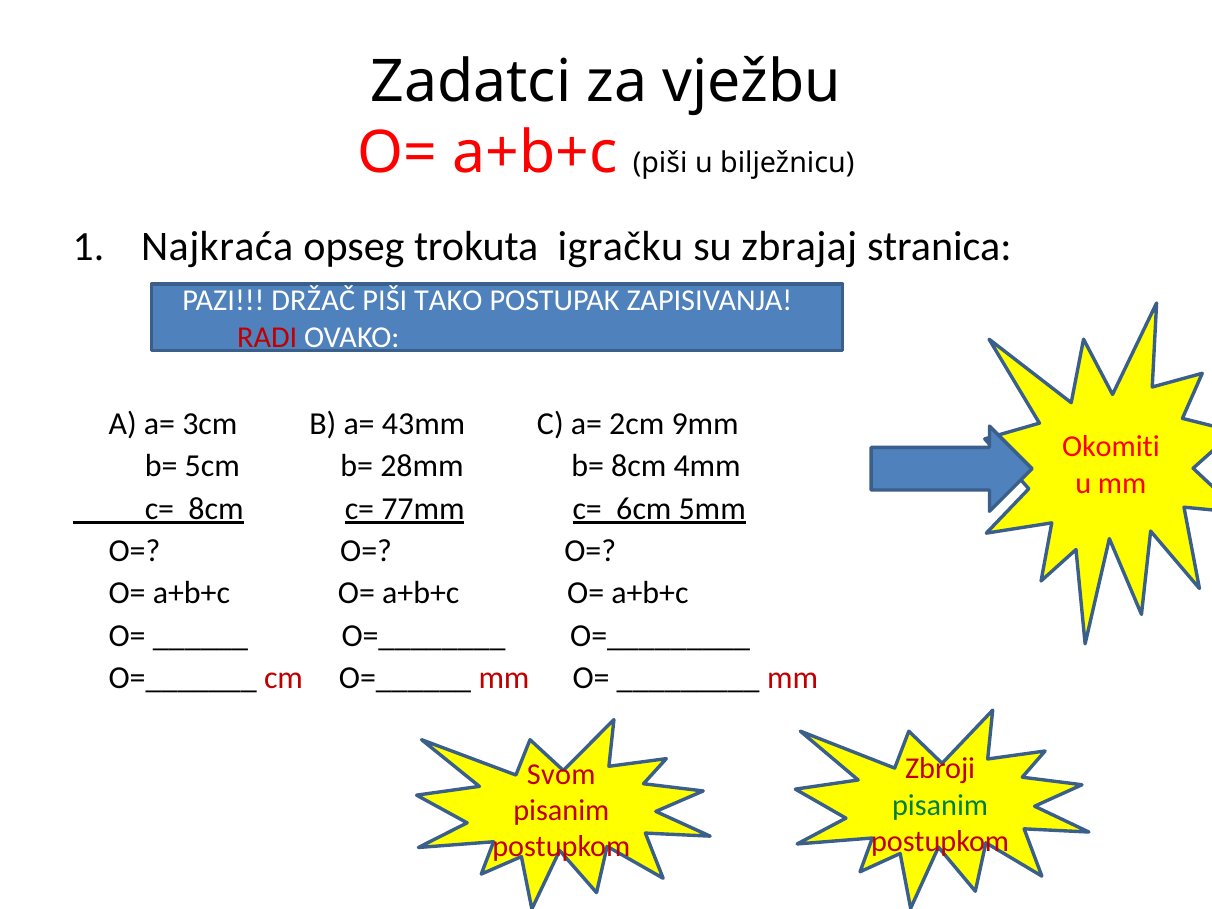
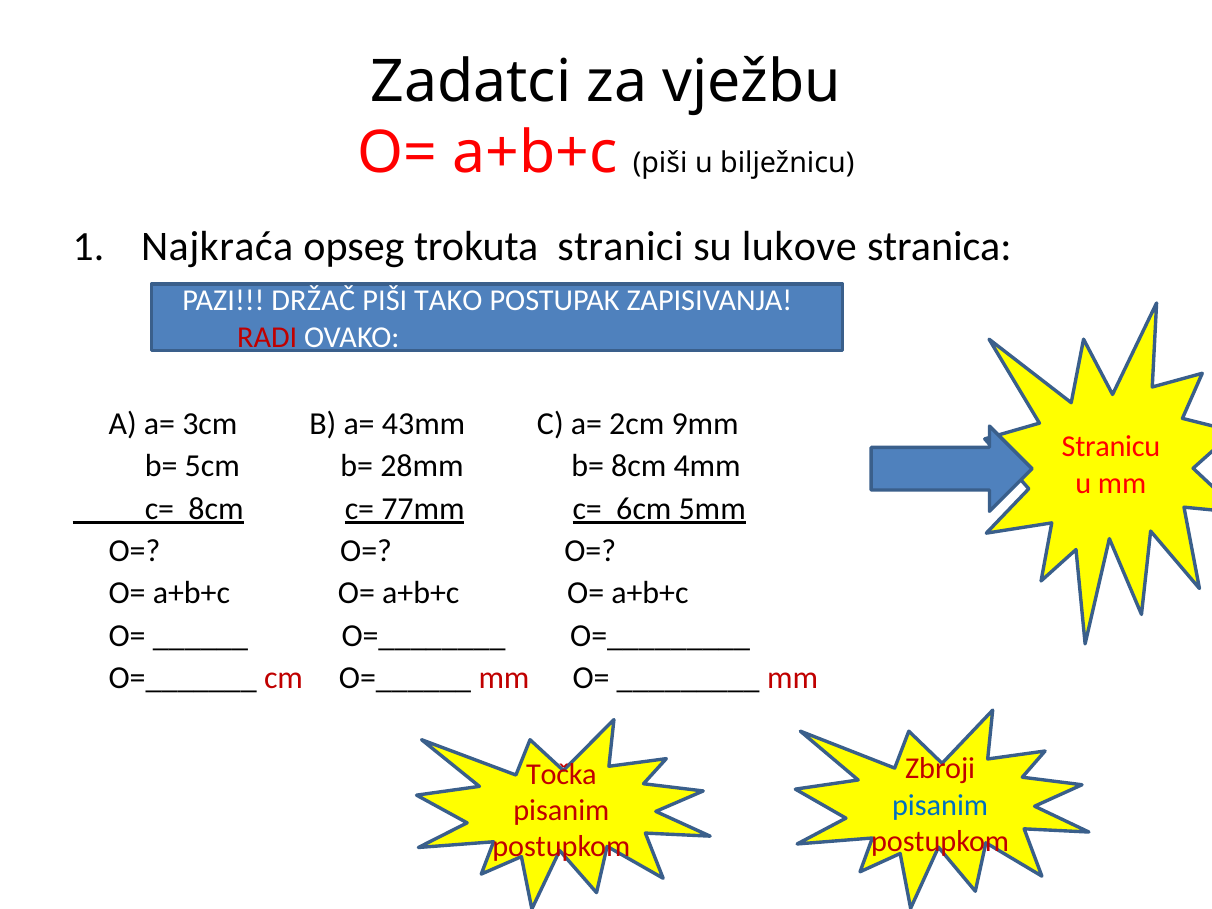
igračku: igračku -> stranici (620, 246)
zbrajaj: zbrajaj -> lukove (799, 246)
Okomiti: Okomiti -> Stranicu (1111, 447)
Svom: Svom -> Točka (561, 774)
pisanim colour: green -> blue (940, 805)
